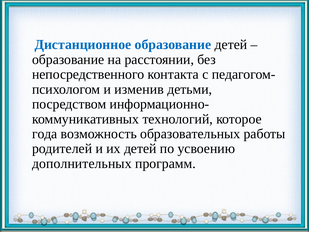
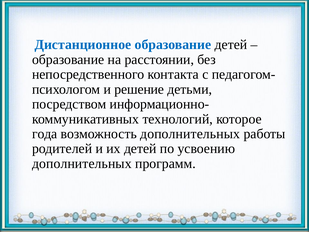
изменив: изменив -> решение (139, 89)
возможность образовательных: образовательных -> дополнительных (190, 134)
